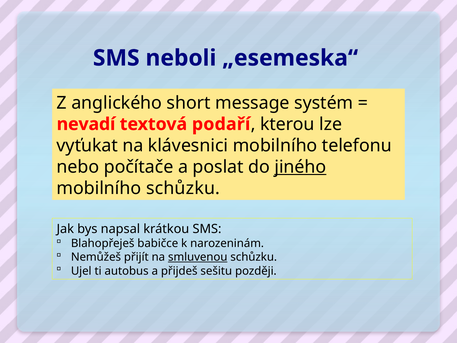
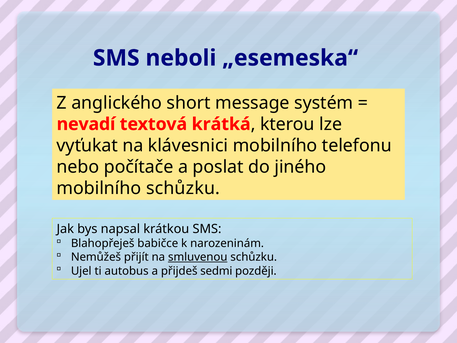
podaří: podaří -> krátká (221, 124)
jiného underline: present -> none (300, 167)
sešitu: sešitu -> sedmi (216, 271)
